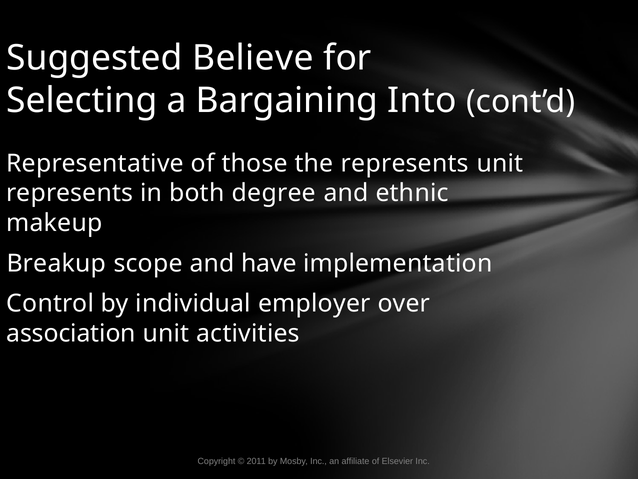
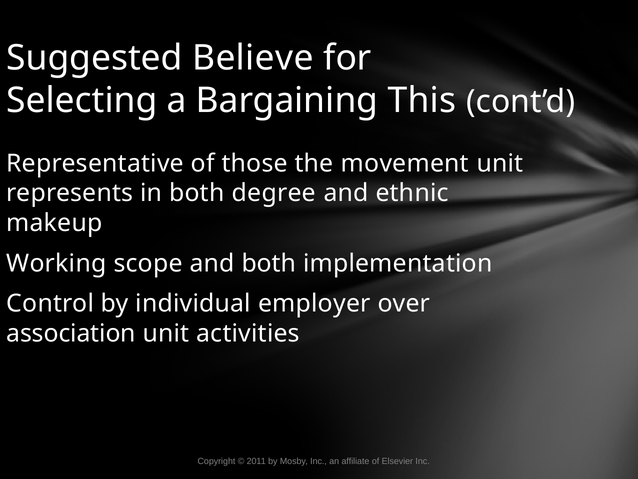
Into: Into -> This (422, 100)
the represents: represents -> movement (405, 163)
Breakup: Breakup -> Working (56, 263)
and have: have -> both (269, 263)
